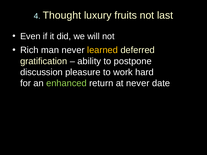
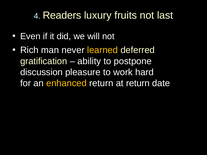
Thought: Thought -> Readers (62, 15)
enhanced colour: light green -> yellow (66, 83)
at never: never -> return (138, 83)
